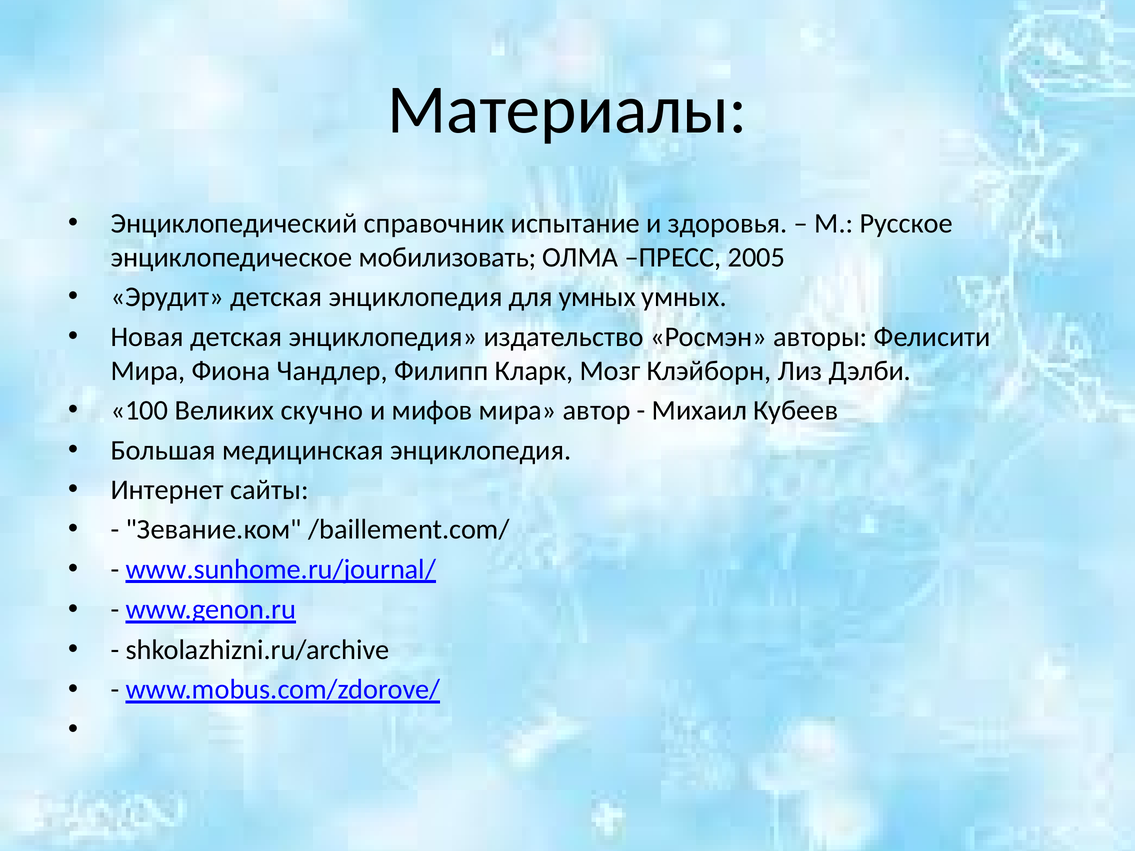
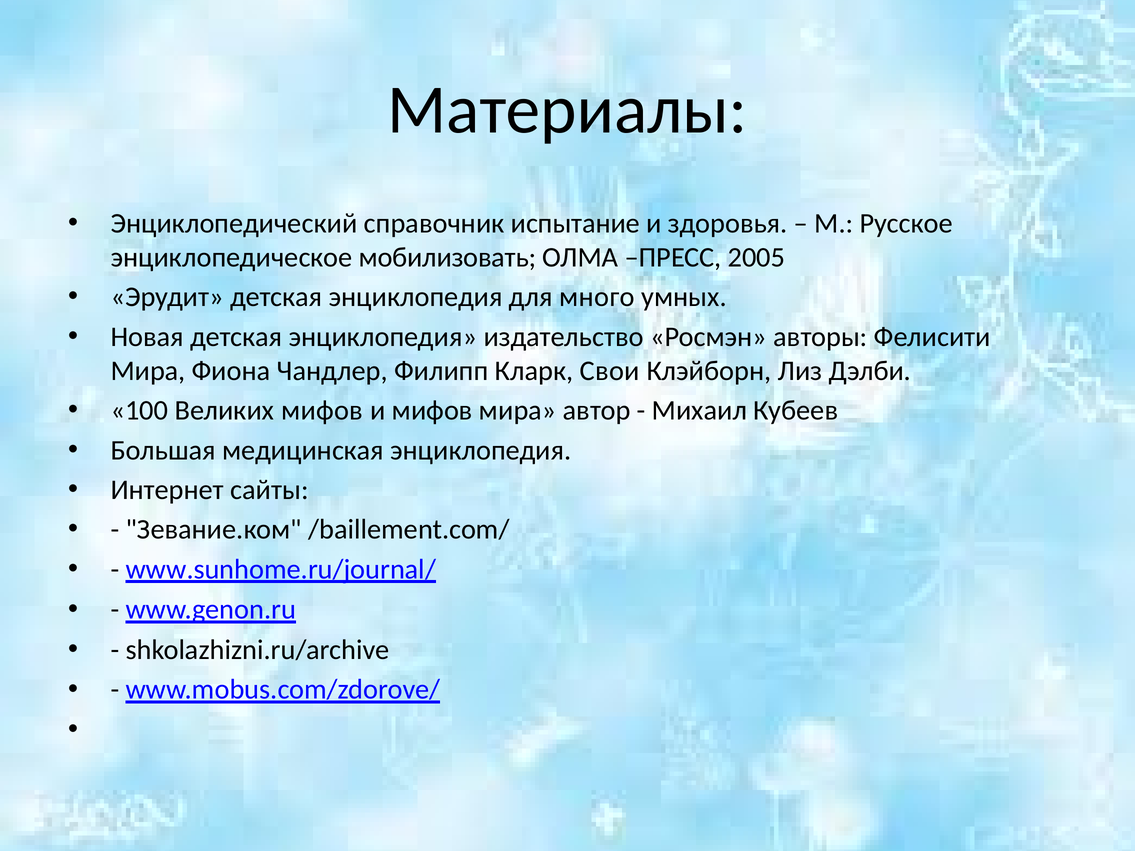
для умных: умных -> много (597, 297)
Мозг: Мозг -> Свои (610, 371)
Великих скучно: скучно -> мифов (322, 411)
